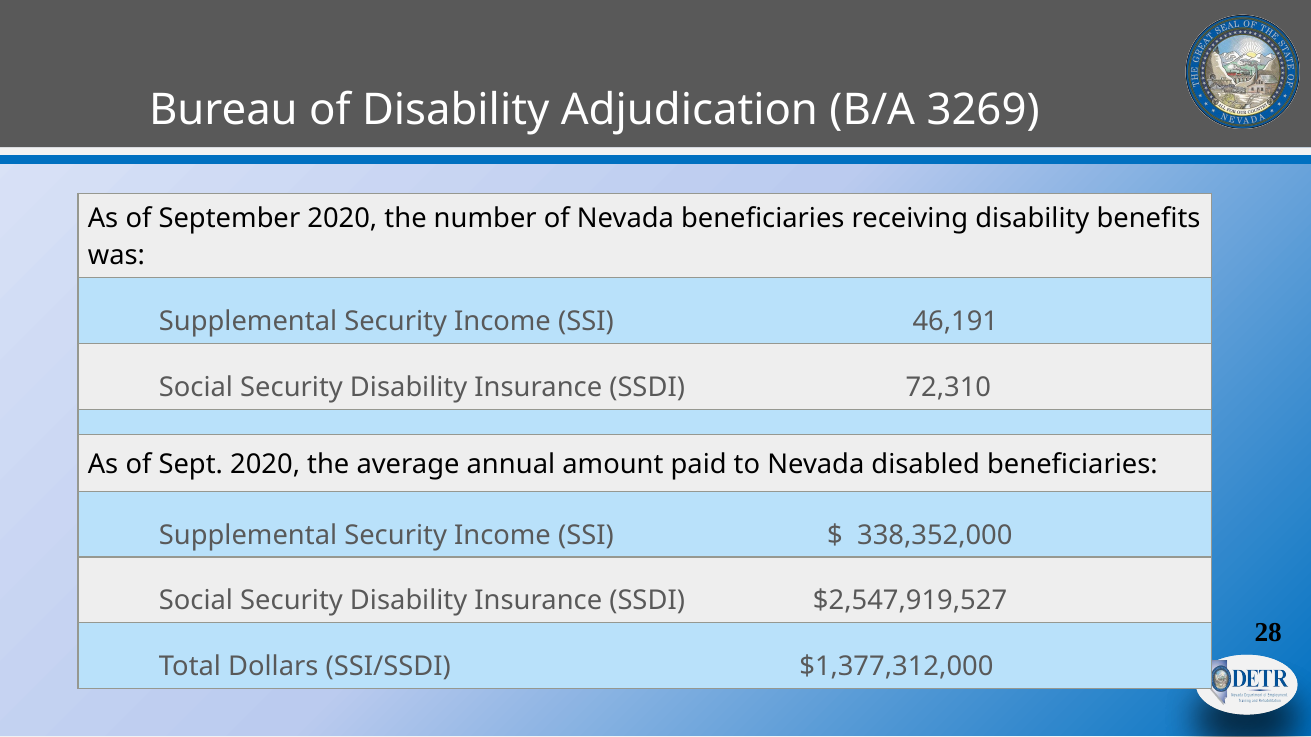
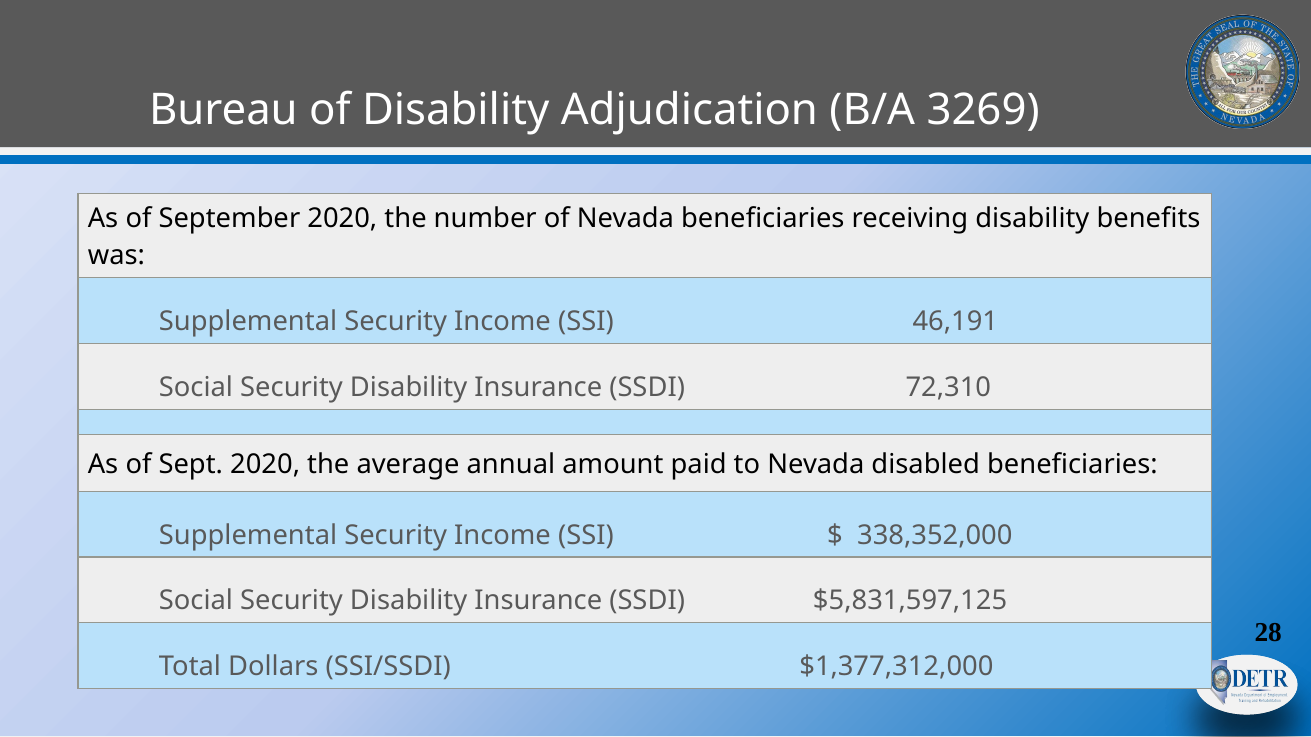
$2,547,919,527: $2,547,919,527 -> $5,831,597,125 (910, 601)
